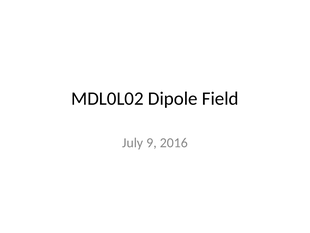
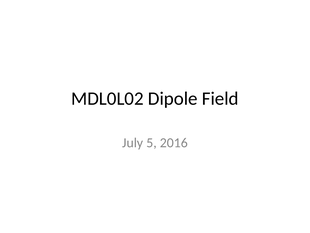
9: 9 -> 5 (151, 143)
